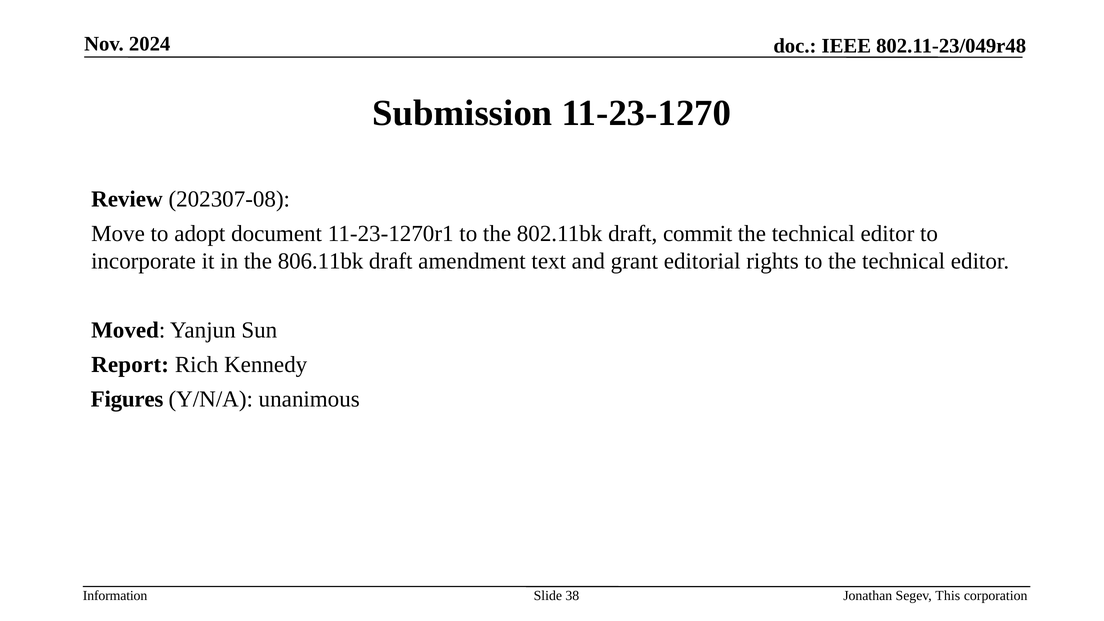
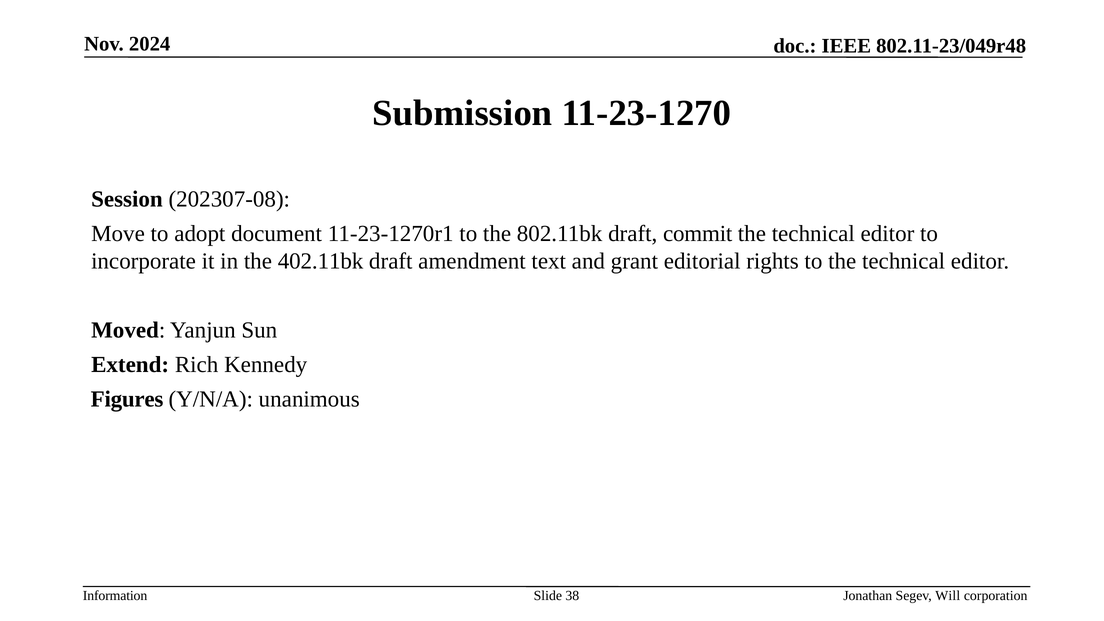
Review: Review -> Session (127, 199)
806.11bk: 806.11bk -> 402.11bk (321, 261)
Report: Report -> Extend (130, 365)
This: This -> Will (948, 596)
